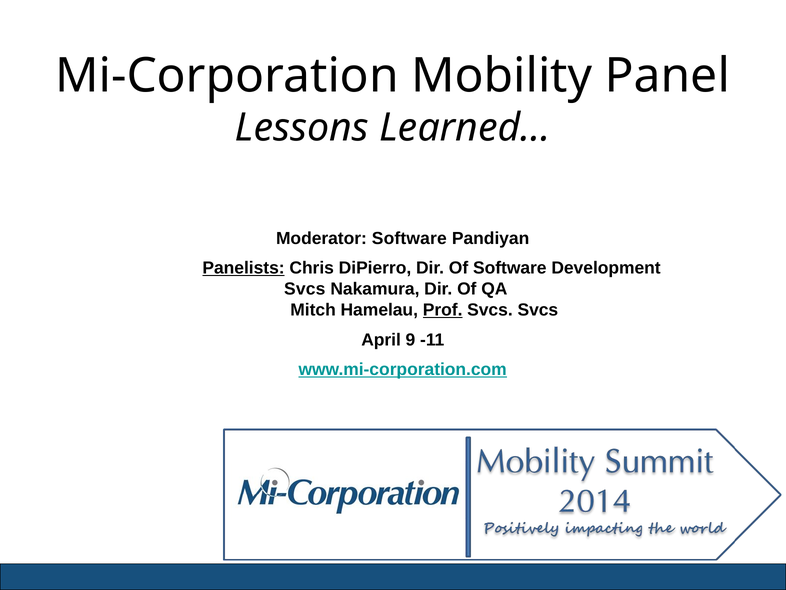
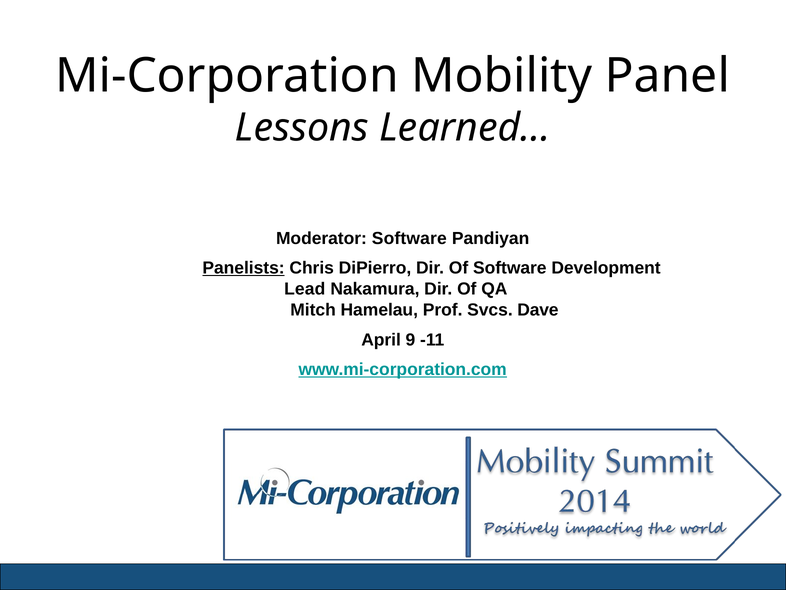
Svcs: Svcs -> Lead (305, 289)
Prof underline: present -> none (443, 310)
Svcs Svcs: Svcs -> Dave (538, 310)
